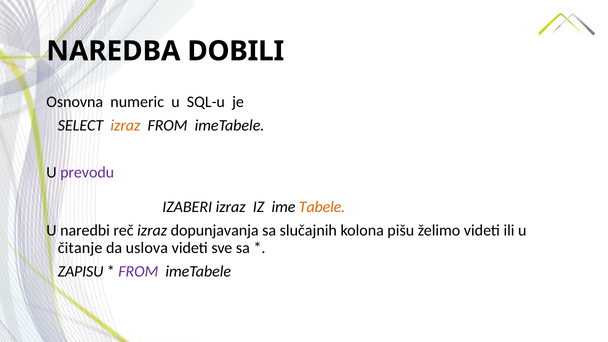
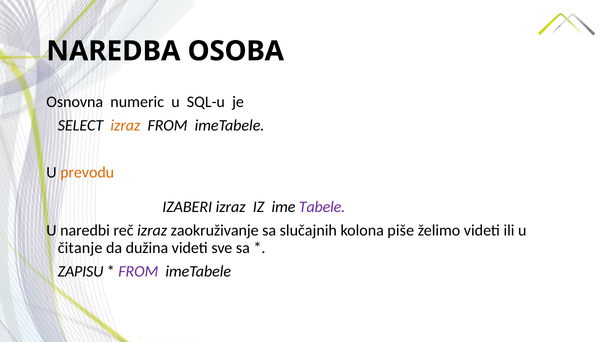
DOBILI: DOBILI -> OSOBA (236, 51)
prevodu colour: purple -> orange (87, 173)
Tabele colour: orange -> purple (322, 207)
dopunjavanja: dopunjavanja -> zaokruživanje (215, 231)
pišu: pišu -> piše (401, 231)
uslova: uslova -> dužina (147, 248)
